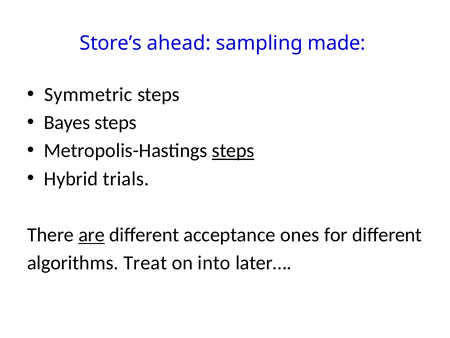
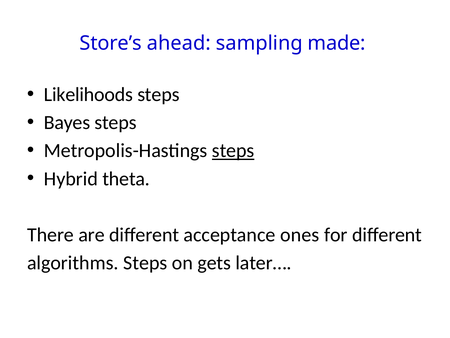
Symmetric: Symmetric -> Likelihoods (88, 94)
trials: trials -> theta (126, 179)
are underline: present -> none (92, 235)
algorithms Treat: Treat -> Steps (145, 263)
into: into -> gets (214, 263)
